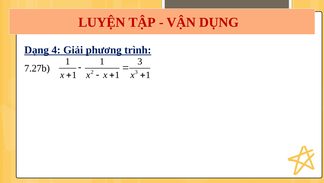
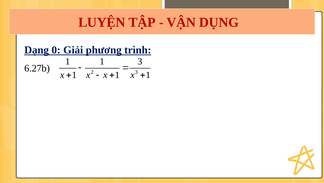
4: 4 -> 0 (56, 50)
7.27b: 7.27b -> 6.27b (37, 68)
